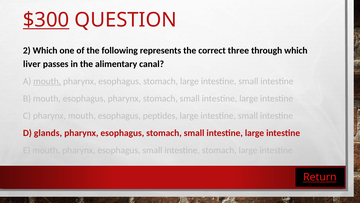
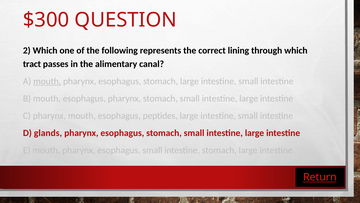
$300 underline: present -> none (46, 20)
three: three -> lining (238, 50)
liver: liver -> tract (32, 64)
